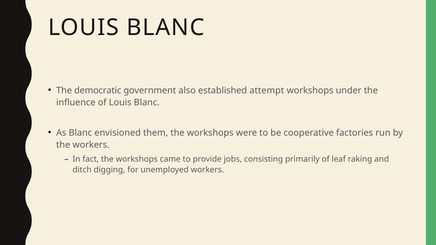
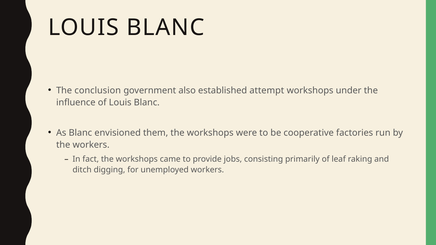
democratic: democratic -> conclusion (98, 91)
